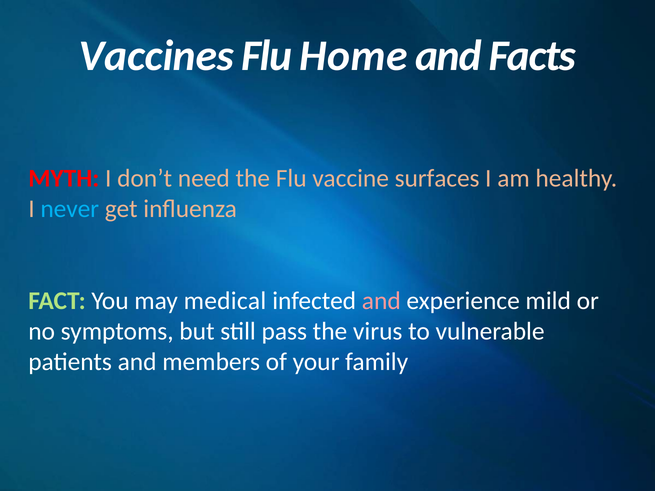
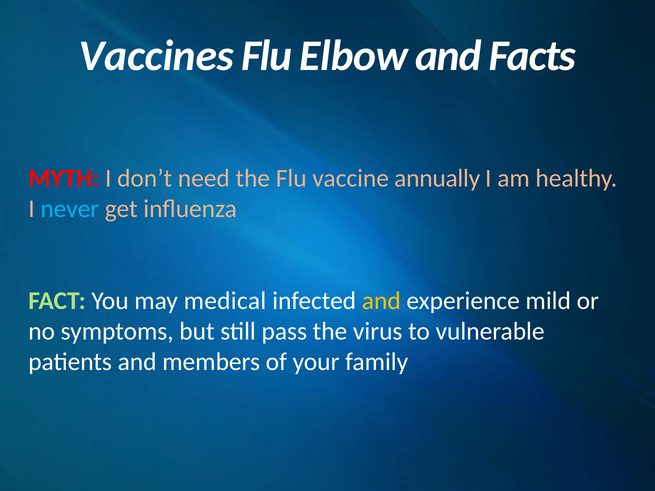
Home: Home -> Elbow (354, 56)
surfaces: surfaces -> annually (437, 179)
and colour: pink -> yellow (381, 301)
